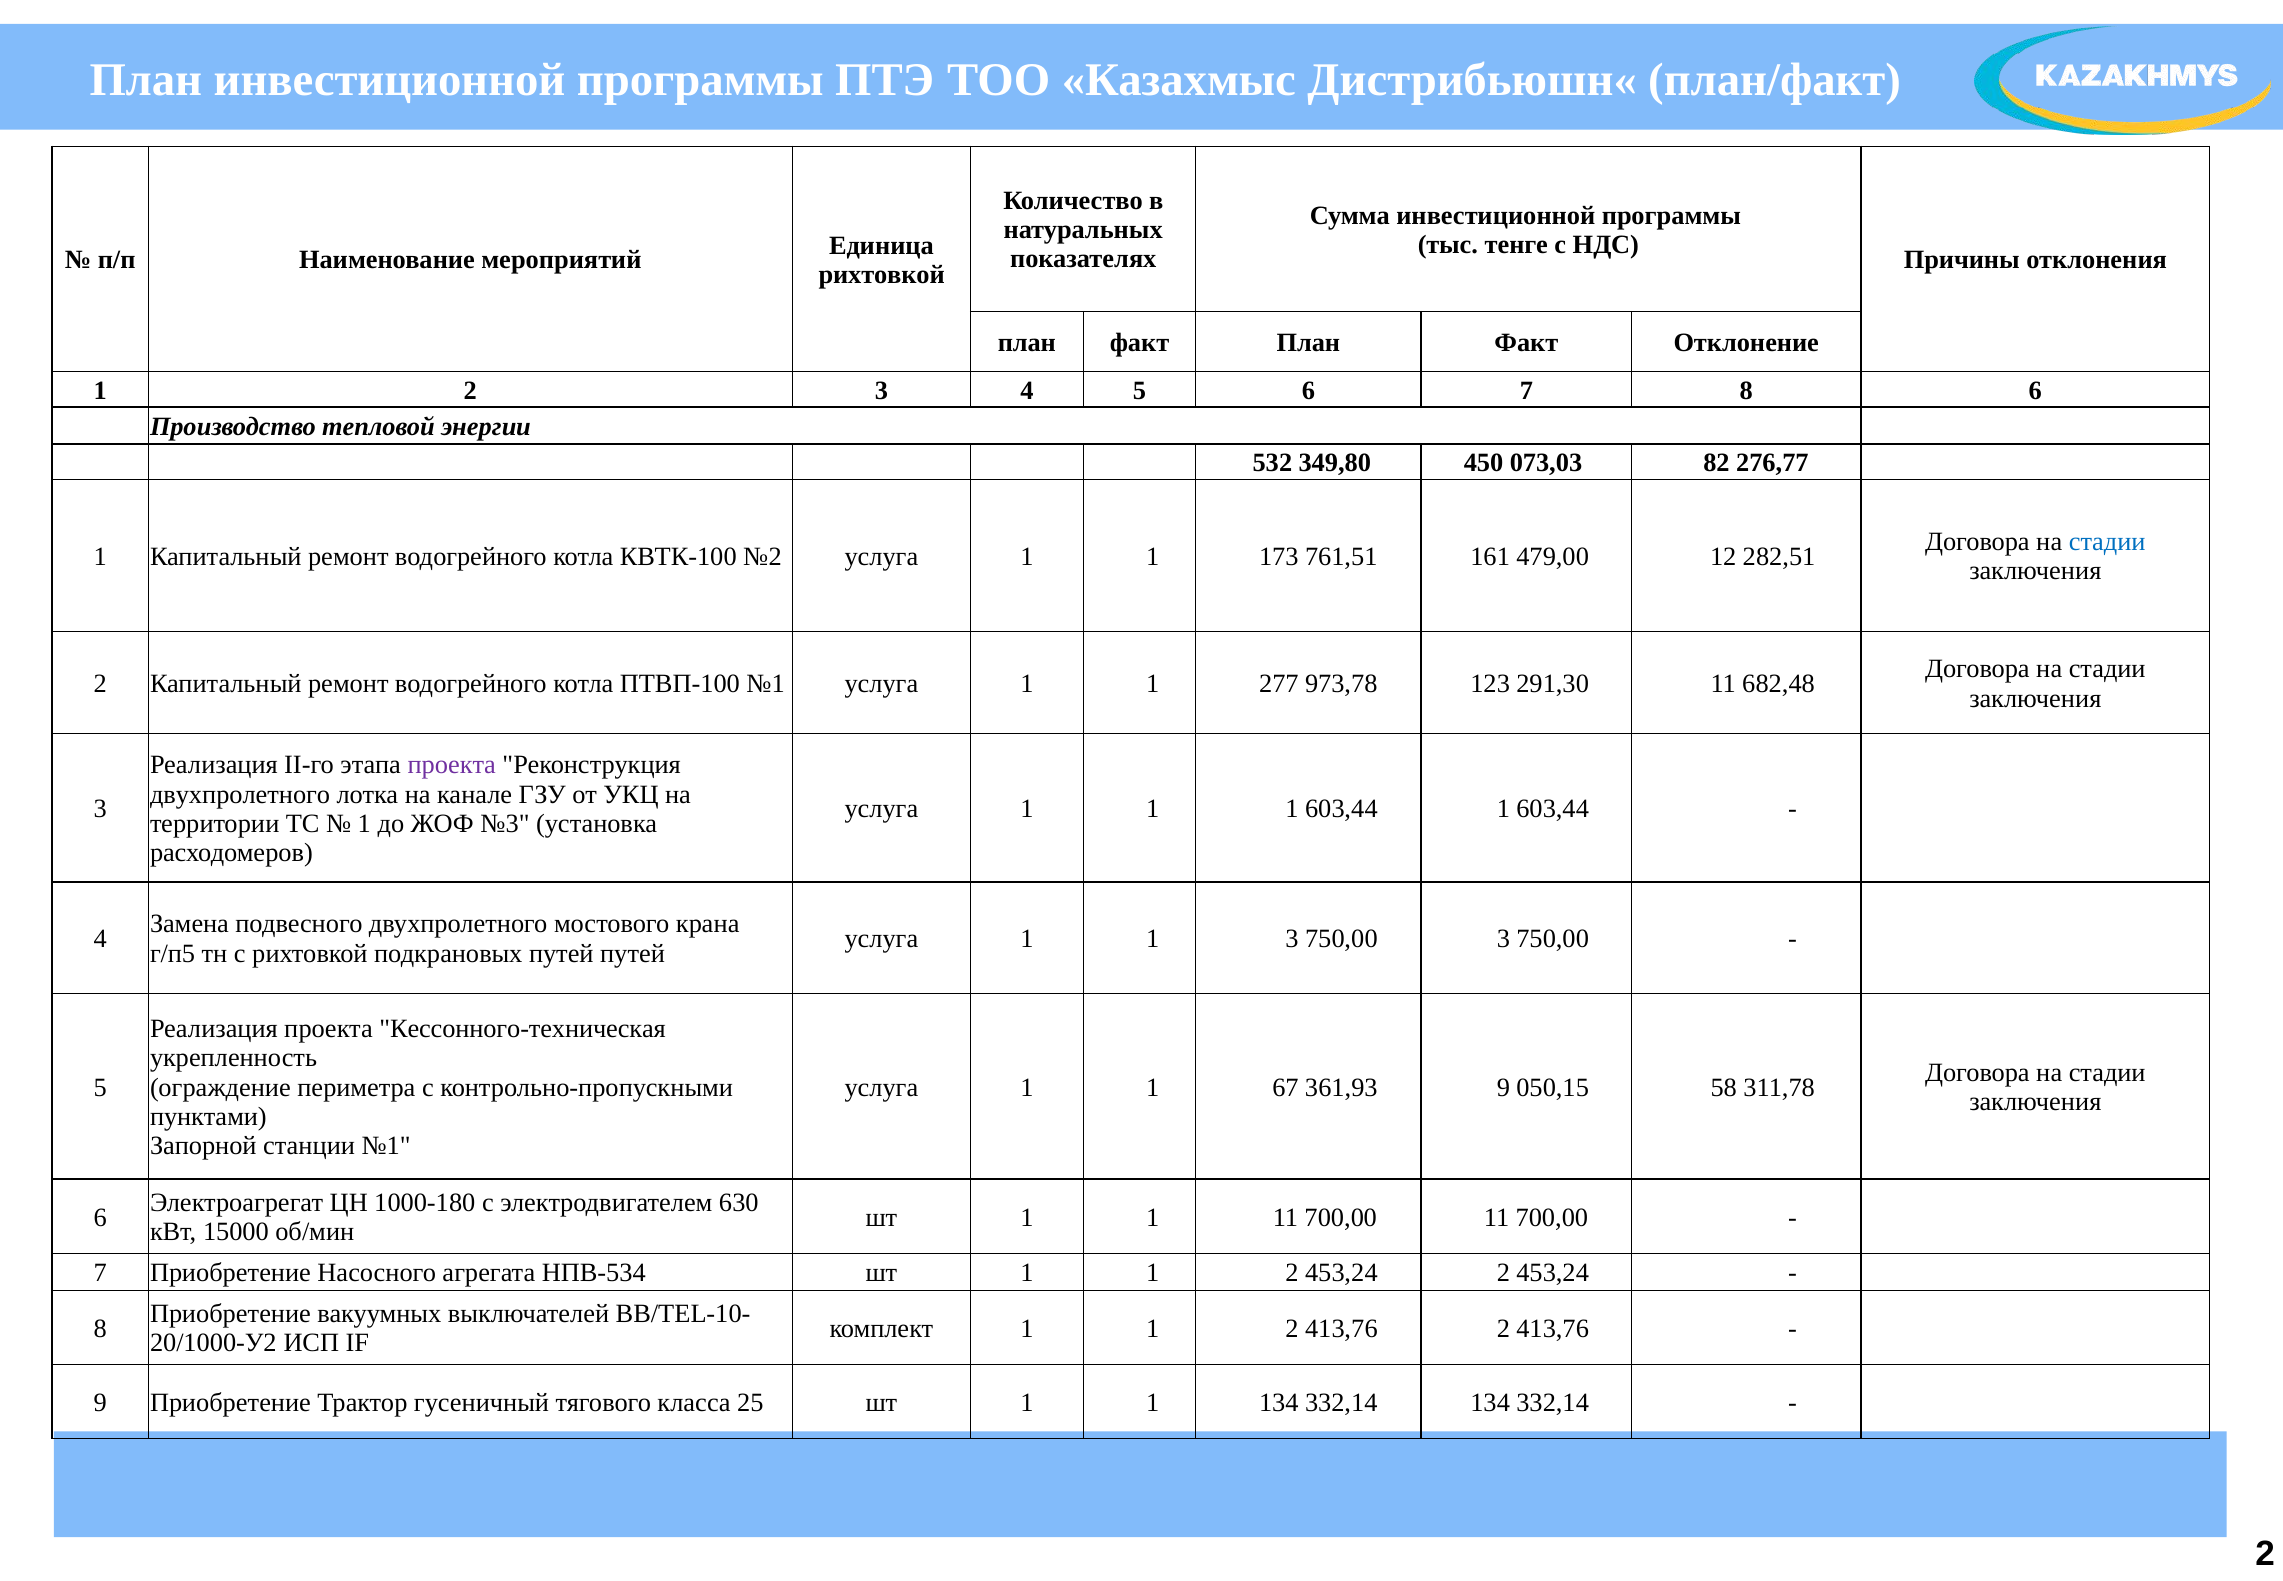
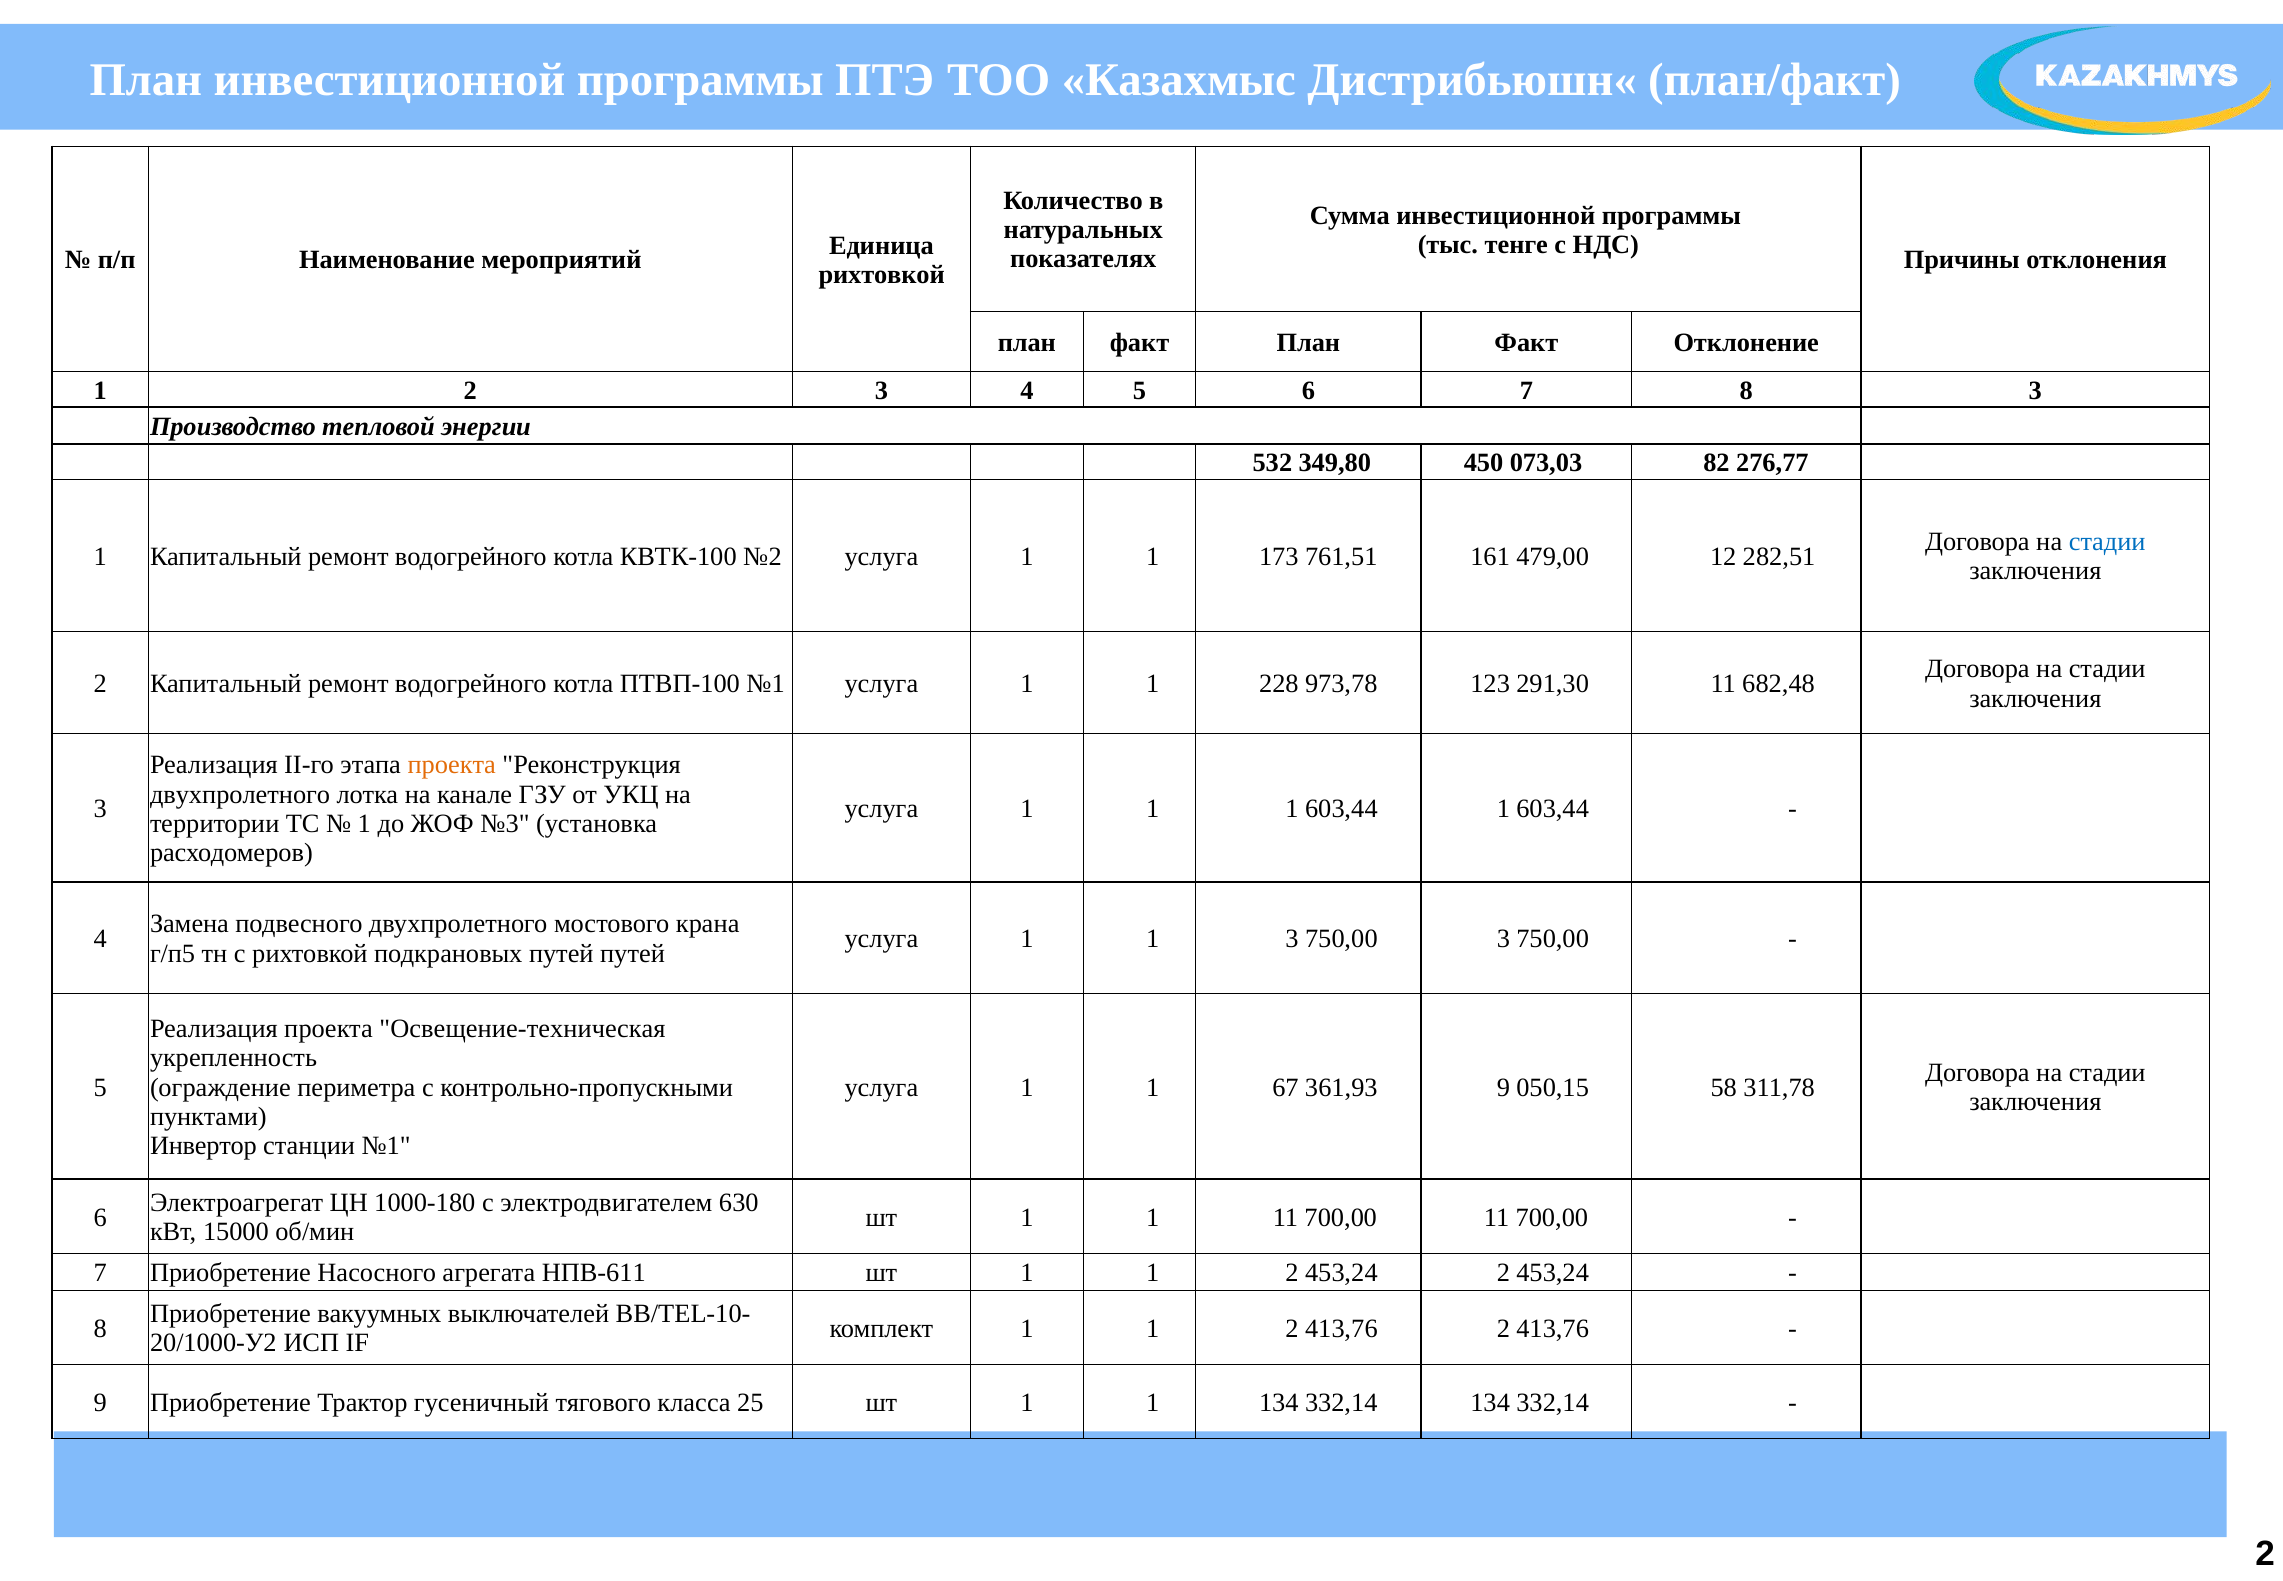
8 6: 6 -> 3 (2035, 390)
277: 277 -> 228 (1279, 683)
проекта colour: purple -> orange (452, 765)
Кессонного-техническая: Кессонного-техническая -> Освещение-техническая (522, 1029)
Запорной: Запорной -> Инвертор (203, 1146)
НПВ-534: НПВ-534 -> НПВ-611 (594, 1273)
